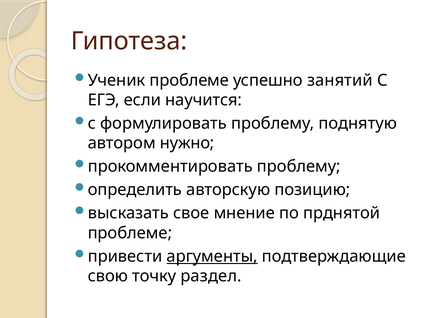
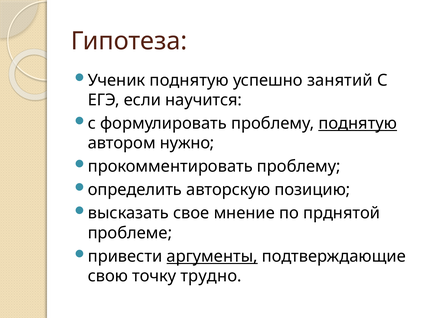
Ученик проблеме: проблеме -> поднятую (189, 80)
поднятую underline: none -> present (358, 123)
раздел: раздел -> трудно (211, 276)
